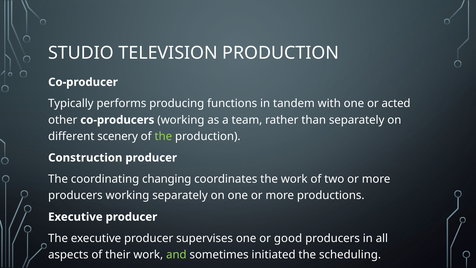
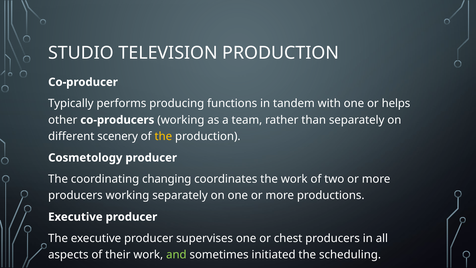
acted: acted -> helps (396, 103)
the colour: light green -> yellow (163, 136)
Construction: Construction -> Cosmetology (85, 158)
good: good -> chest (288, 238)
